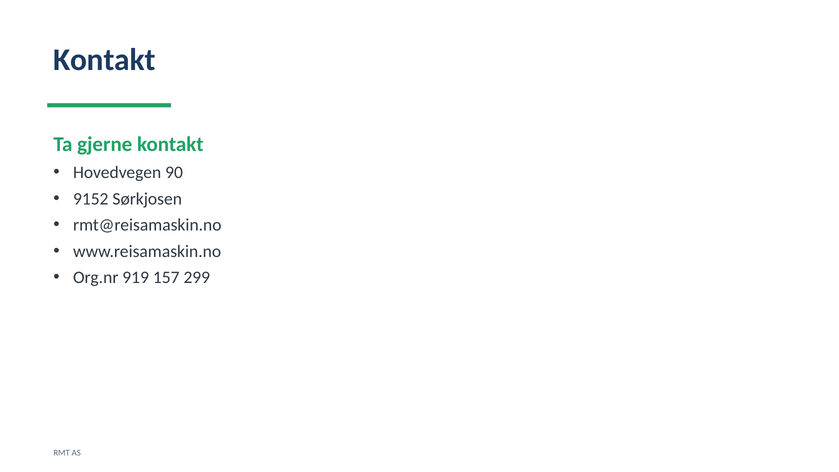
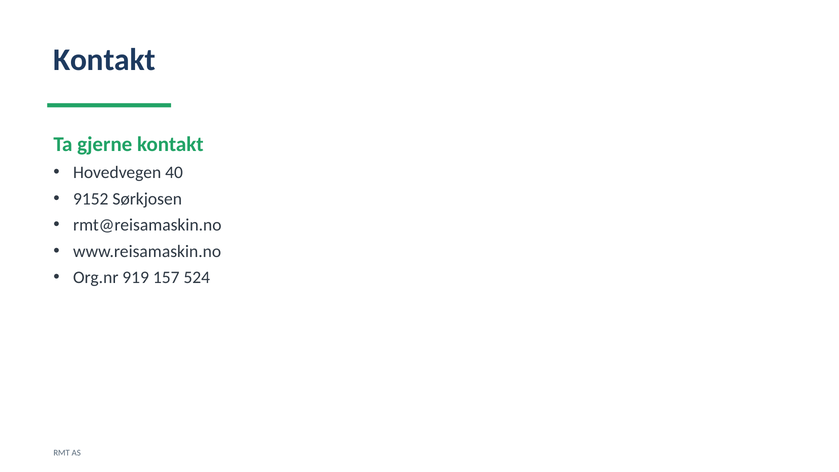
90: 90 -> 40 (174, 173)
299: 299 -> 524 (197, 277)
